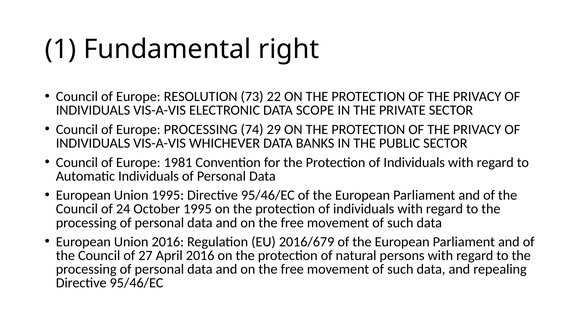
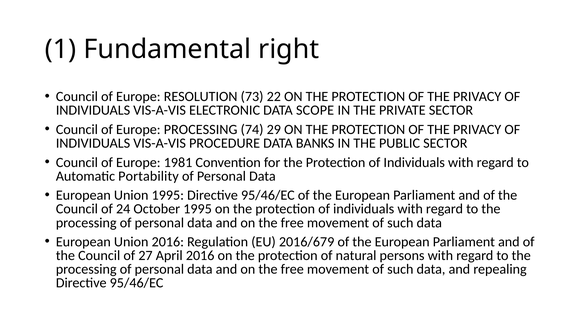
WHICHEVER: WHICHEVER -> PROCEDURE (225, 143)
Automatic Individuals: Individuals -> Portability (148, 176)
